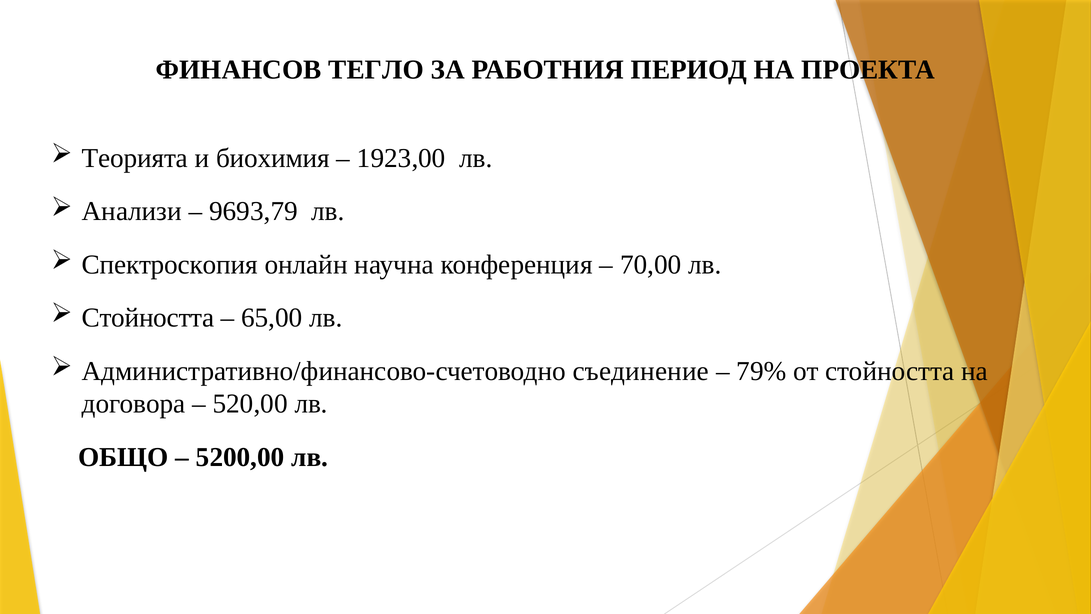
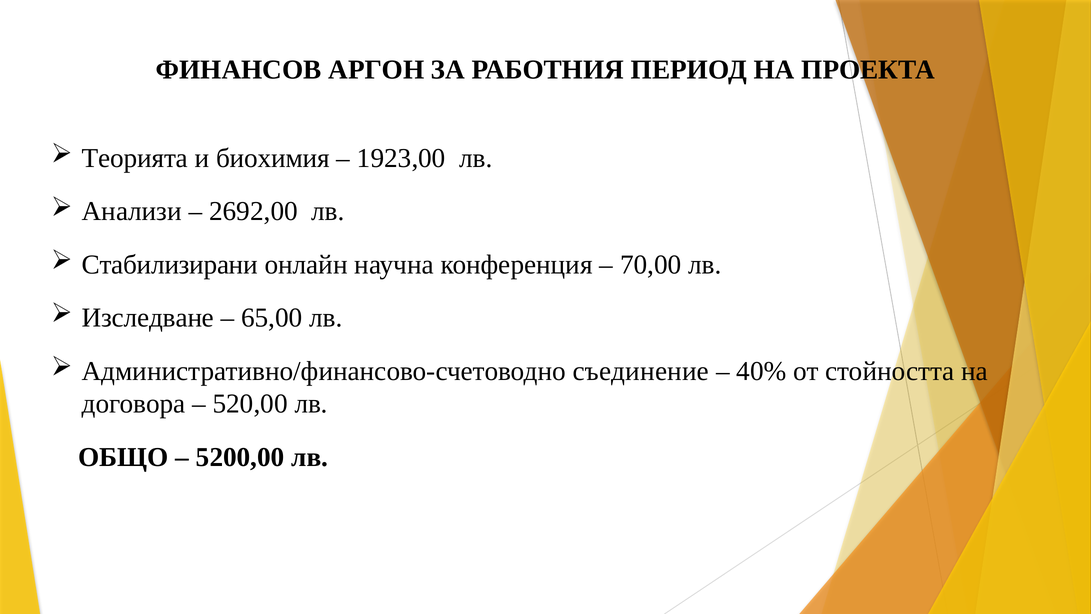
ТЕГЛО: ТЕГЛО -> АРГОН (376, 70)
9693,79: 9693,79 -> 2692,00 (253, 211)
Спектроскопия: Спектроскопия -> Стабилизирани (170, 265)
Стойността: Стойността -> Изследване (148, 318)
79%: 79% -> 40% (761, 371)
